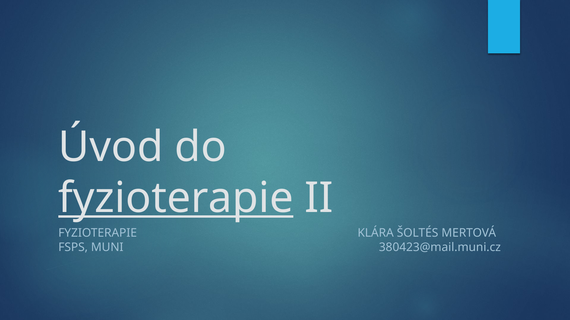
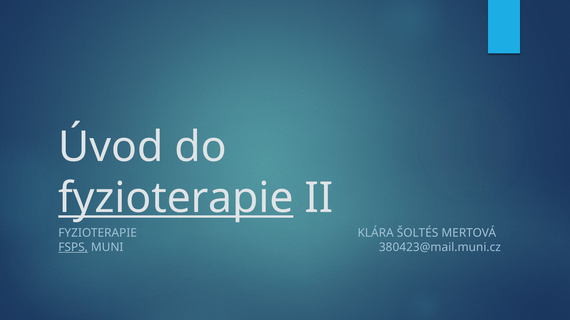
FSPS underline: none -> present (73, 248)
